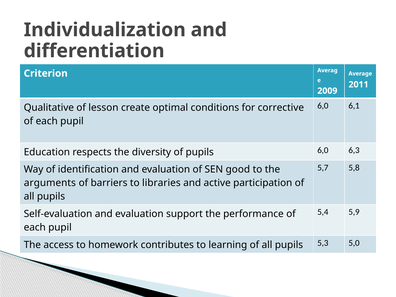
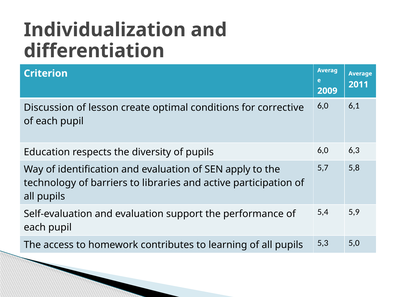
Qualitative: Qualitative -> Discussion (49, 108)
good: good -> apply (238, 169)
arguments: arguments -> technology (50, 183)
